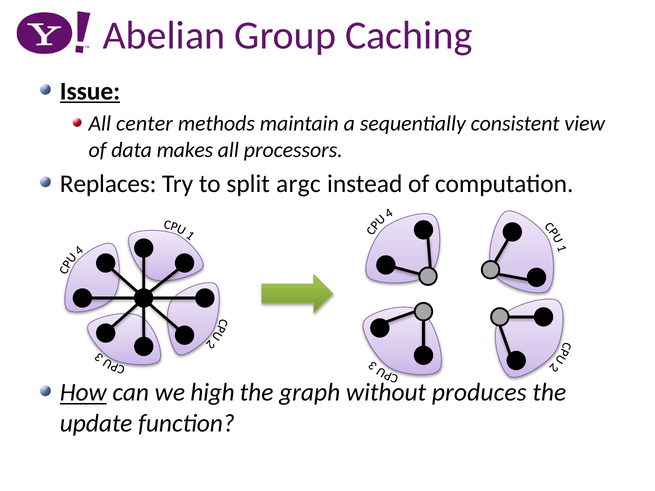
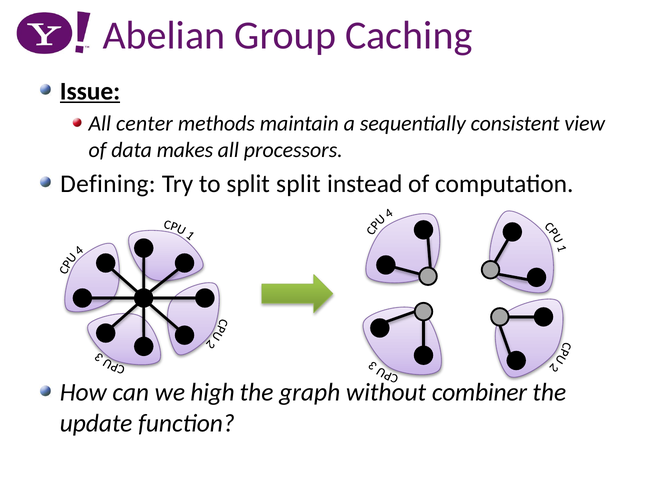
Replaces: Replaces -> Defining (108, 184)
split argc: argc -> split (298, 184)
How underline: present -> none (83, 393)
produces: produces -> combiner (479, 393)
